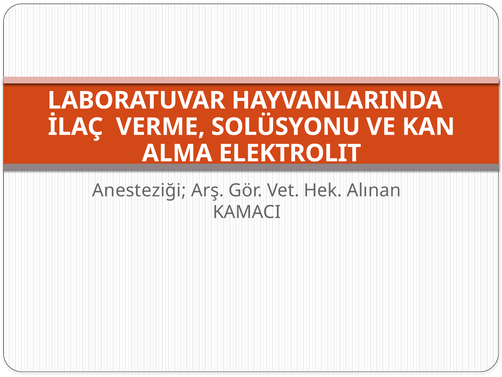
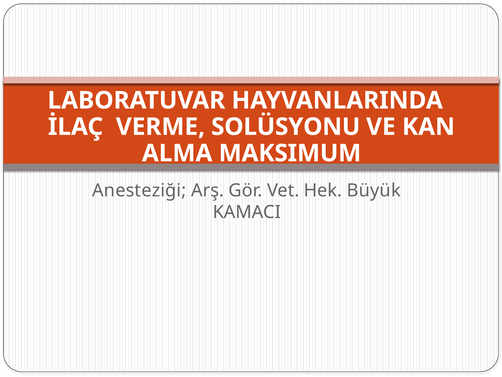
ELEKTROLIT: ELEKTROLIT -> MAKSIMUM (290, 153)
Alınan: Alınan -> Büyük (374, 190)
